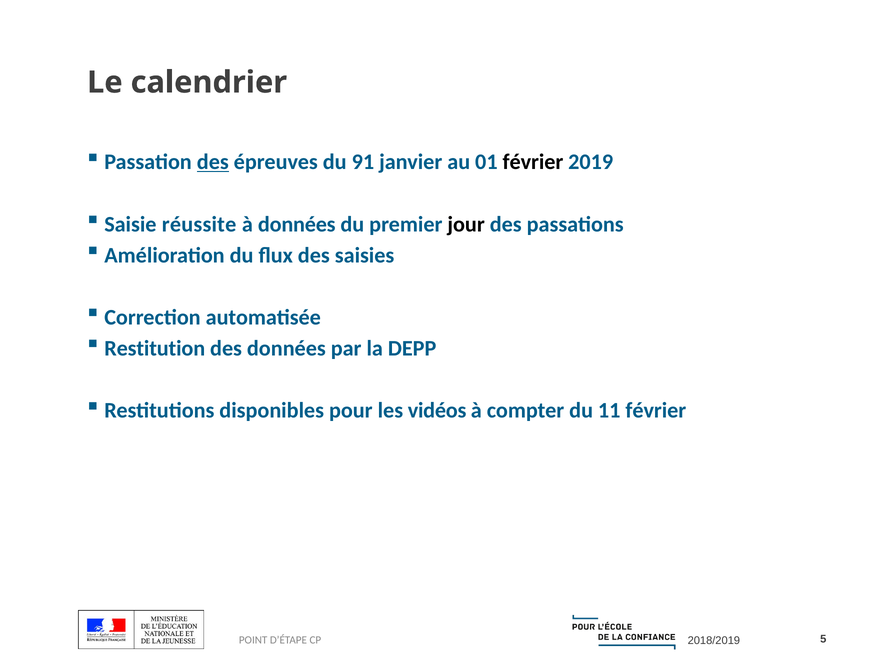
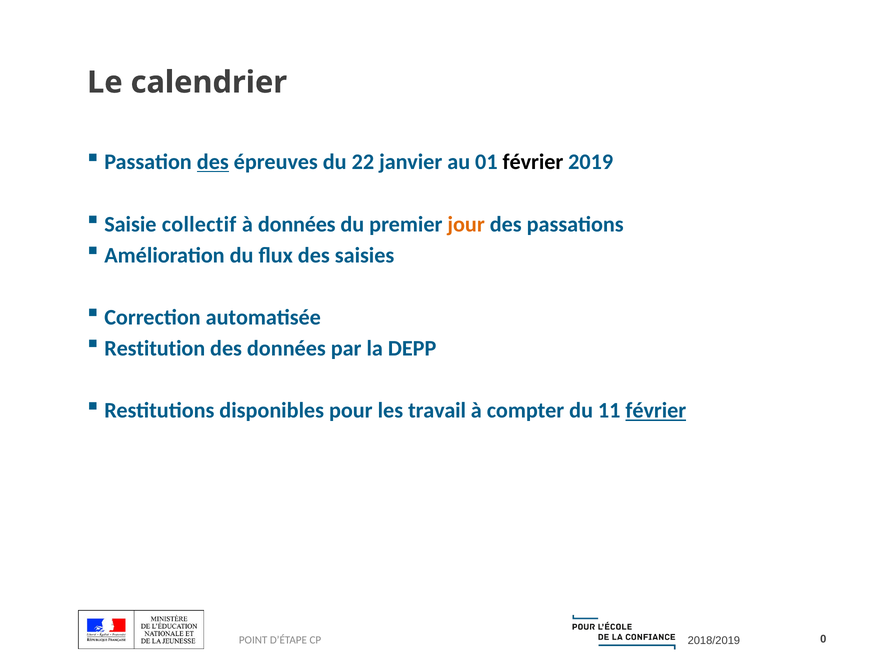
91: 91 -> 22 (363, 162)
réussite: réussite -> collectif (199, 224)
jour colour: black -> orange (466, 224)
vidéos: vidéos -> travail (437, 411)
février underline: none -> present (656, 411)
5: 5 -> 0 (823, 639)
